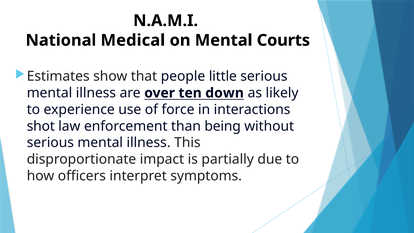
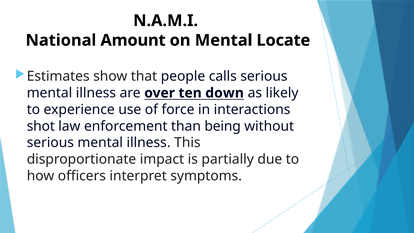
Medical: Medical -> Amount (133, 40)
Courts: Courts -> Locate (283, 40)
little: little -> calls (223, 76)
